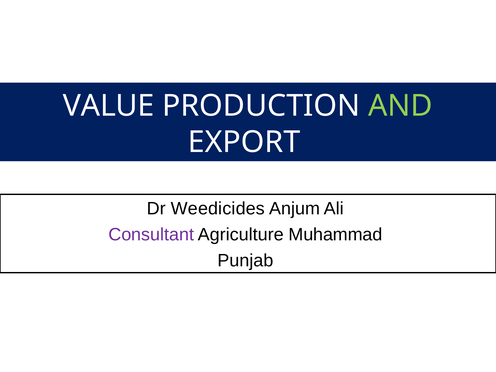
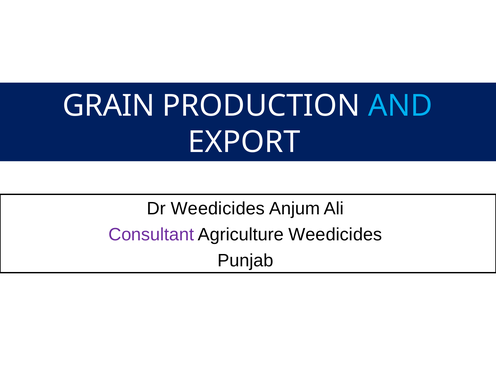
VALUE: VALUE -> GRAIN (109, 106)
AND colour: light green -> light blue (400, 106)
Agriculture Muhammad: Muhammad -> Weedicides (335, 235)
